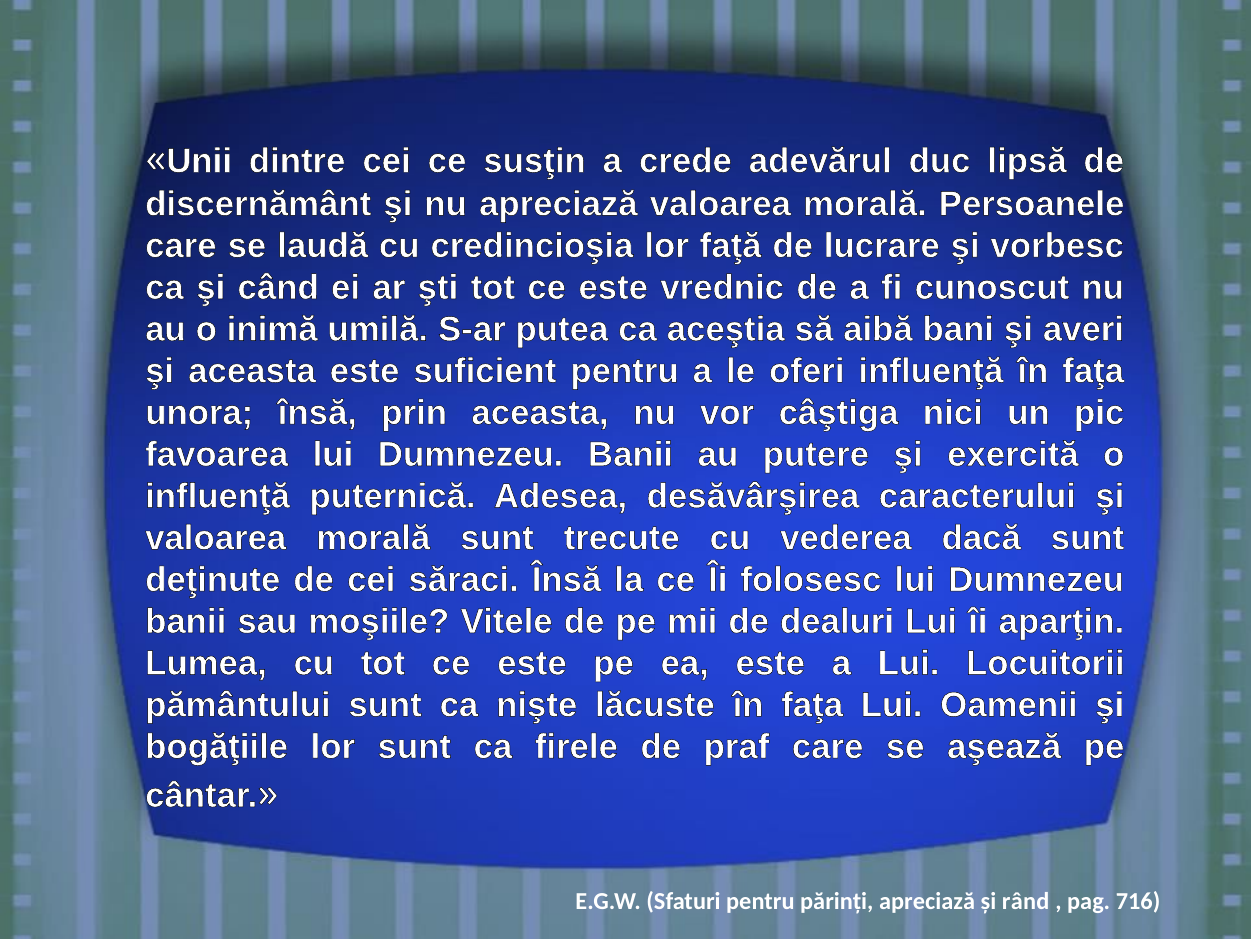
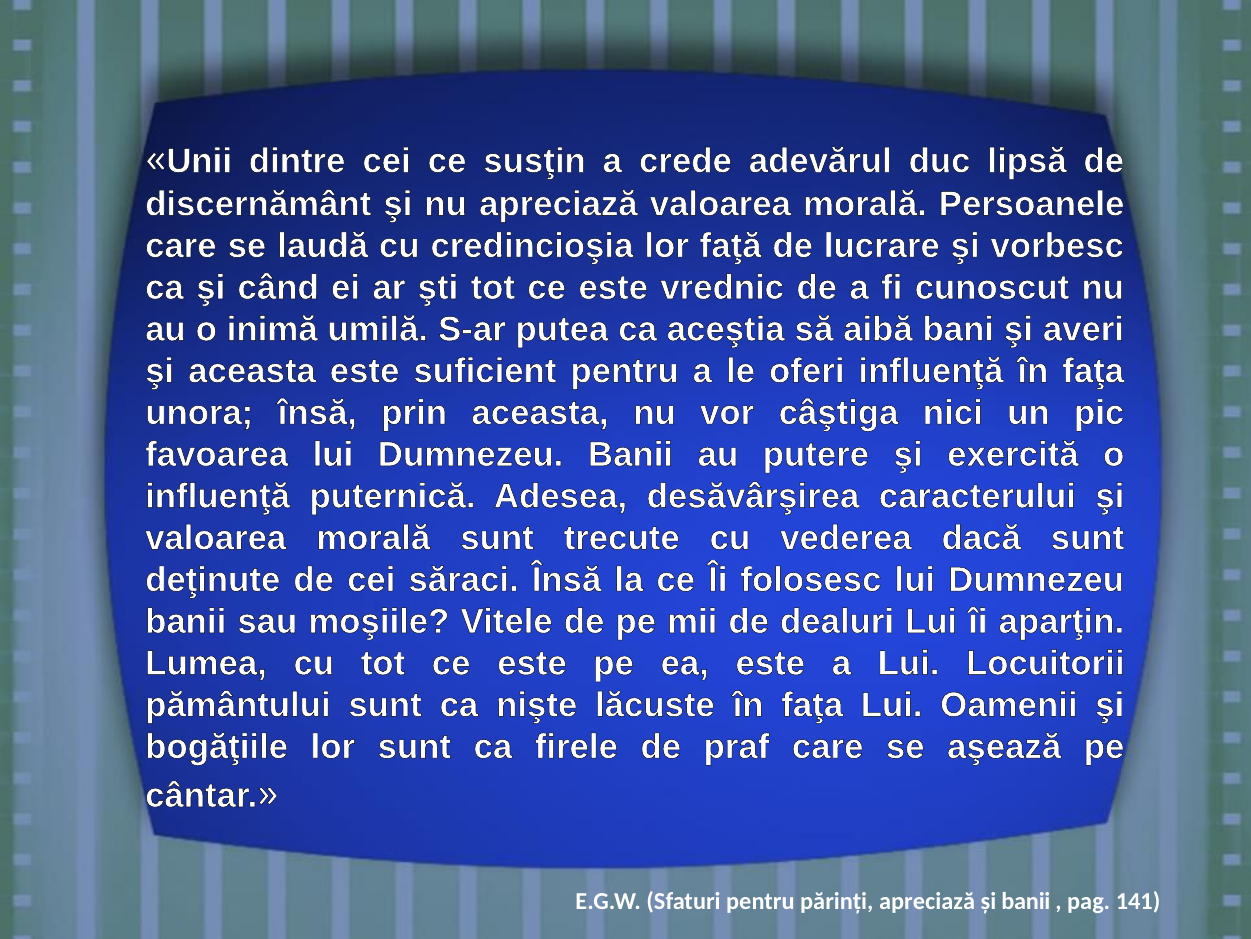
și rând: rând -> banii (1026, 901)
716: 716 -> 141 (1138, 901)
